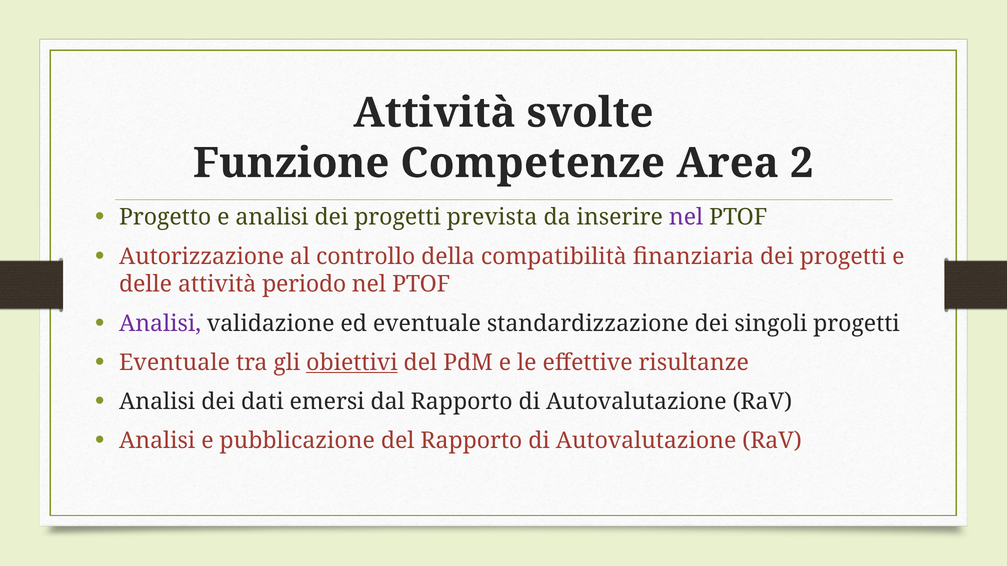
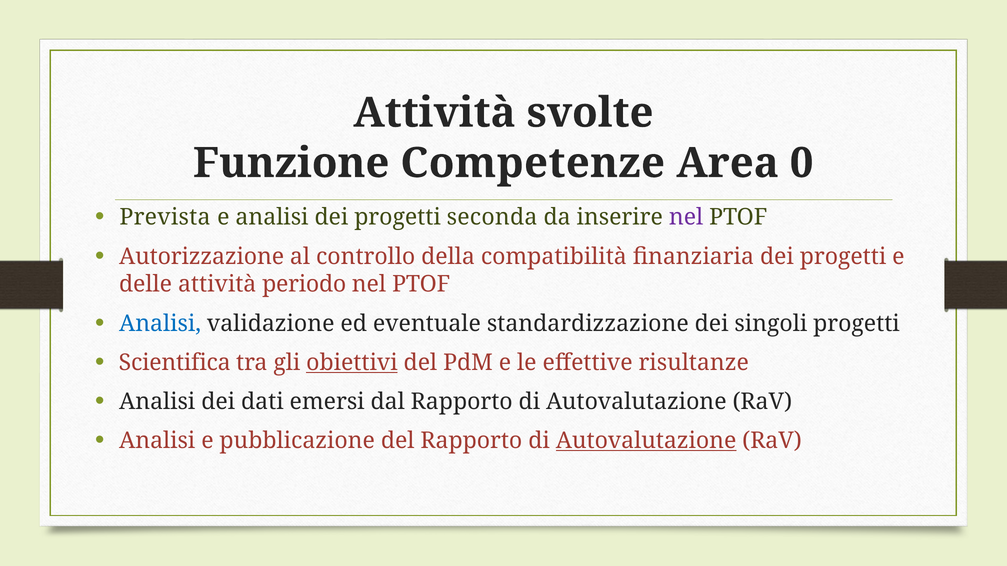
2: 2 -> 0 (802, 163)
Progetto: Progetto -> Prevista (165, 217)
prevista: prevista -> seconda (492, 217)
Analisi colour: purple -> blue (160, 324)
Eventuale: Eventuale -> Scientifica (175, 363)
Autovalutazione underline: none -> present (646, 441)
